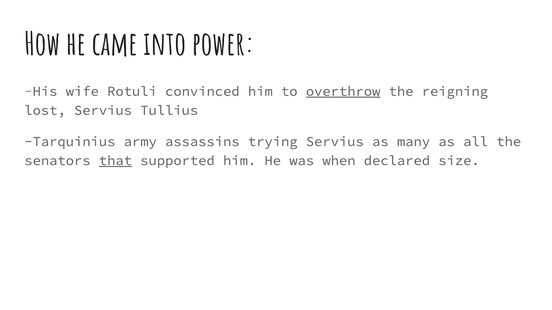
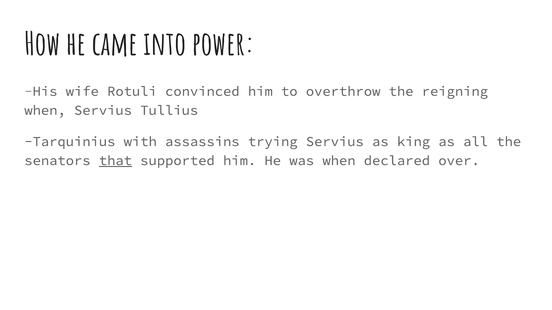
overthrow underline: present -> none (343, 91)
lost: lost -> when (45, 110)
army: army -> with (140, 142)
many: many -> king (414, 142)
size: size -> over (459, 161)
